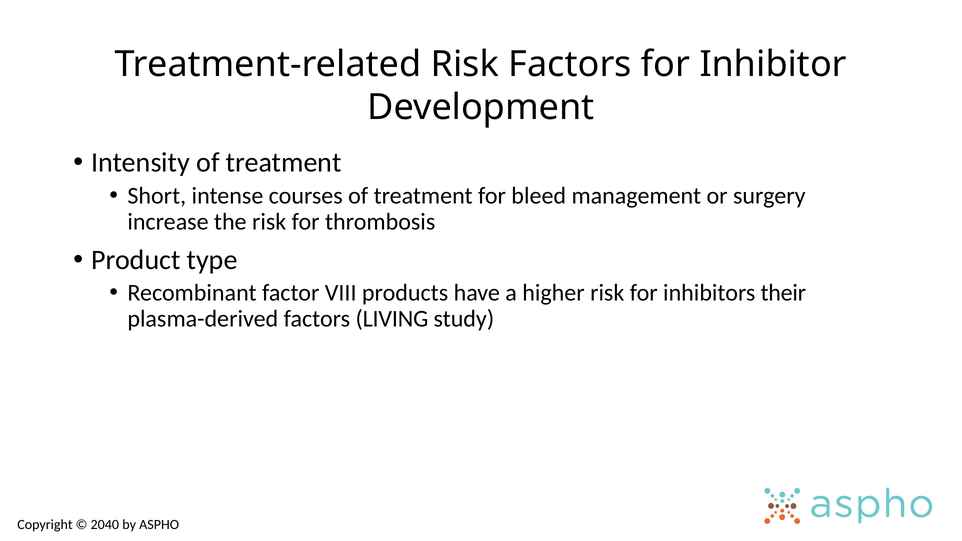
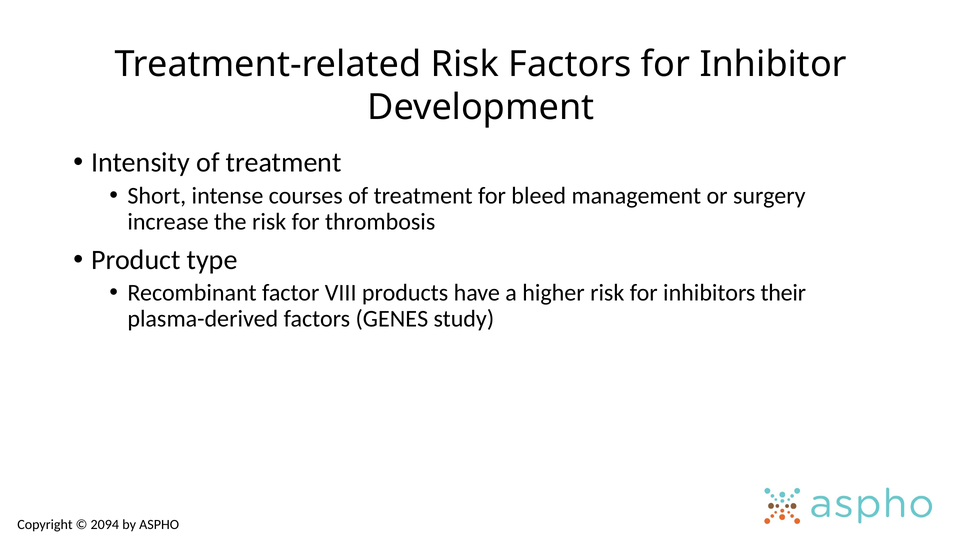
LIVING: LIVING -> GENES (392, 319)
2040: 2040 -> 2094 (105, 525)
